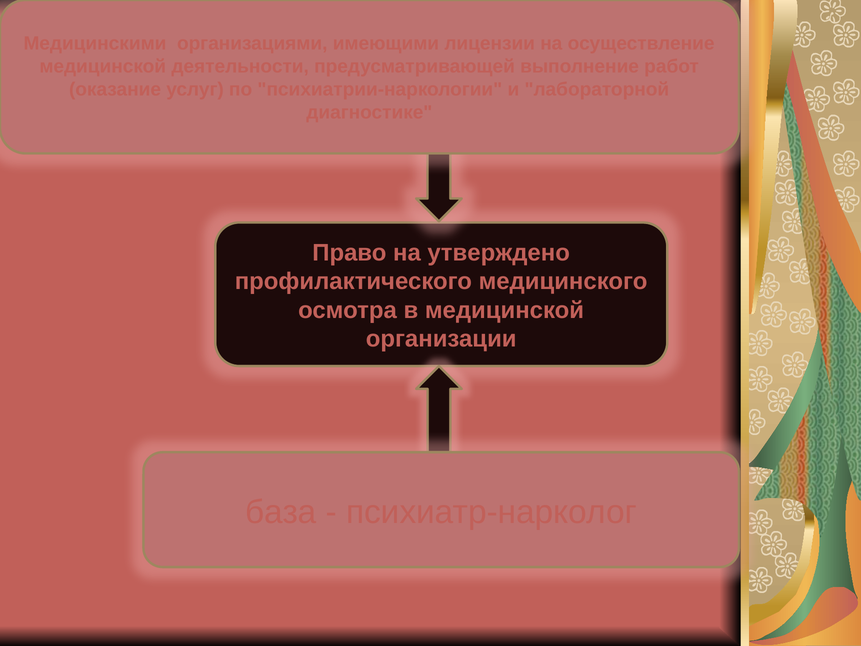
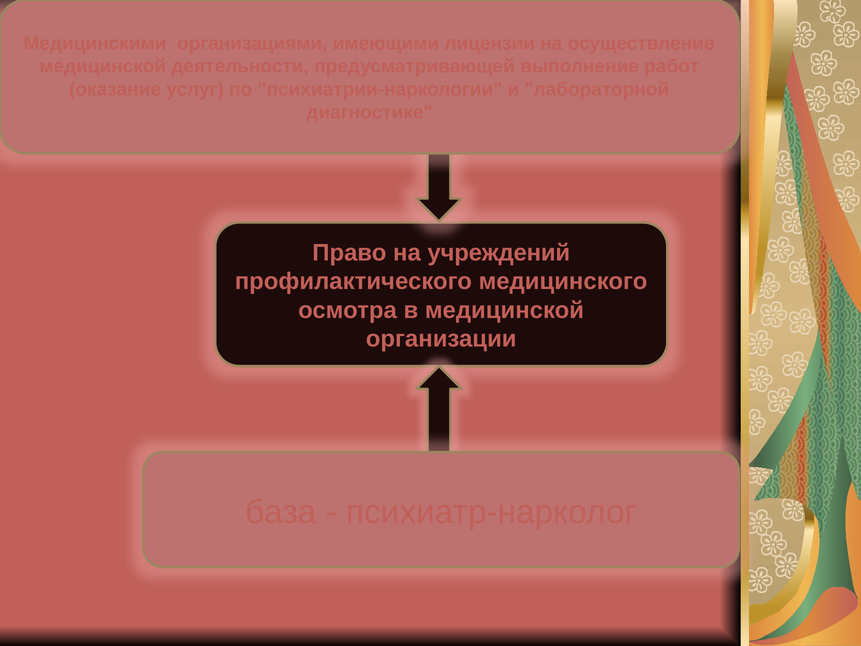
утверждено: утверждено -> учреждений (499, 253)
